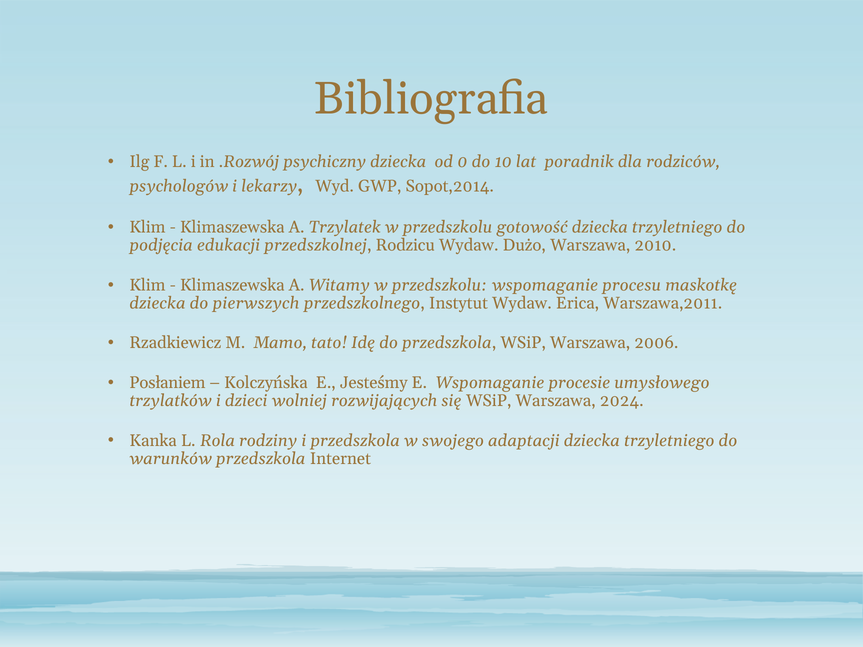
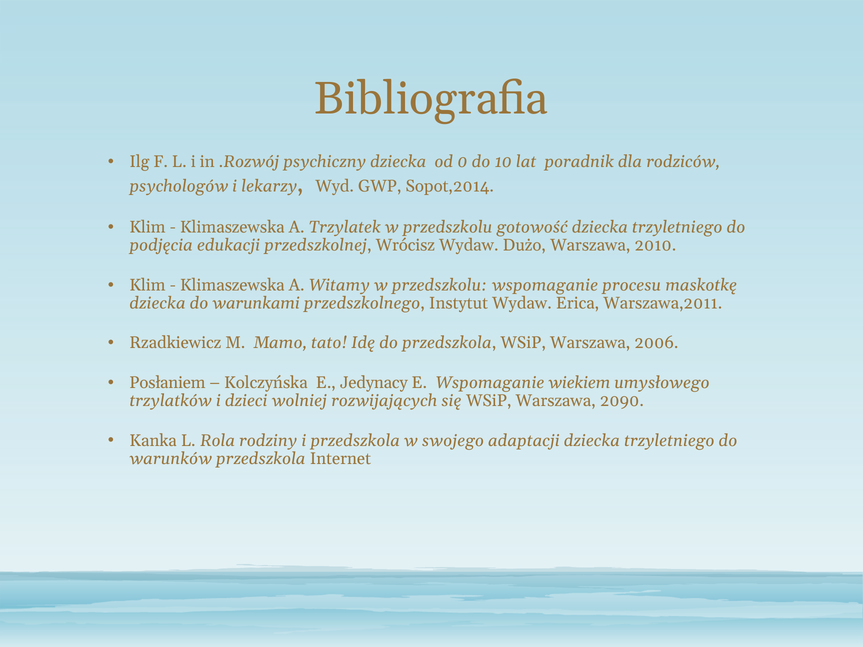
Rodzicu: Rodzicu -> Wrócisz (405, 245)
pierwszych: pierwszych -> warunkami (256, 303)
Jesteśmy: Jesteśmy -> Jedynacy (374, 383)
procesie: procesie -> wiekiem (579, 383)
2024: 2024 -> 2090 (622, 401)
